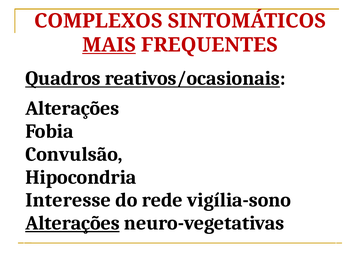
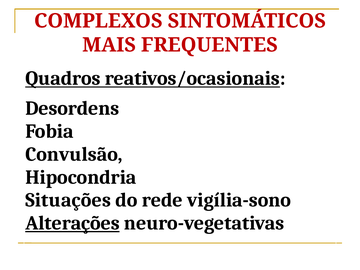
MAIS underline: present -> none (109, 45)
Alterações: Alterações -> Desordens (72, 108)
Interesse: Interesse -> Situações (68, 200)
